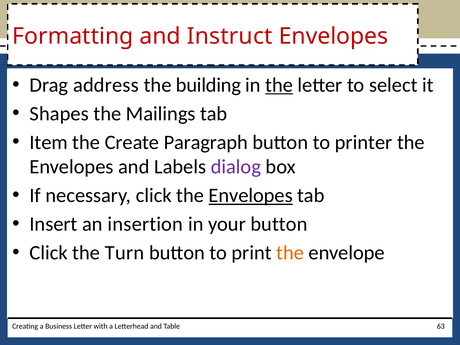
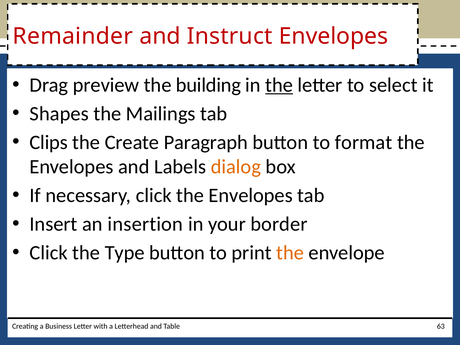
Formatting: Formatting -> Remainder (73, 36)
address: address -> preview (106, 85)
Item: Item -> Clips (49, 142)
printer: printer -> format (364, 142)
dialog colour: purple -> orange (236, 167)
Envelopes underline: present -> none (251, 195)
your button: button -> border (279, 224)
Turn: Turn -> Type (125, 253)
